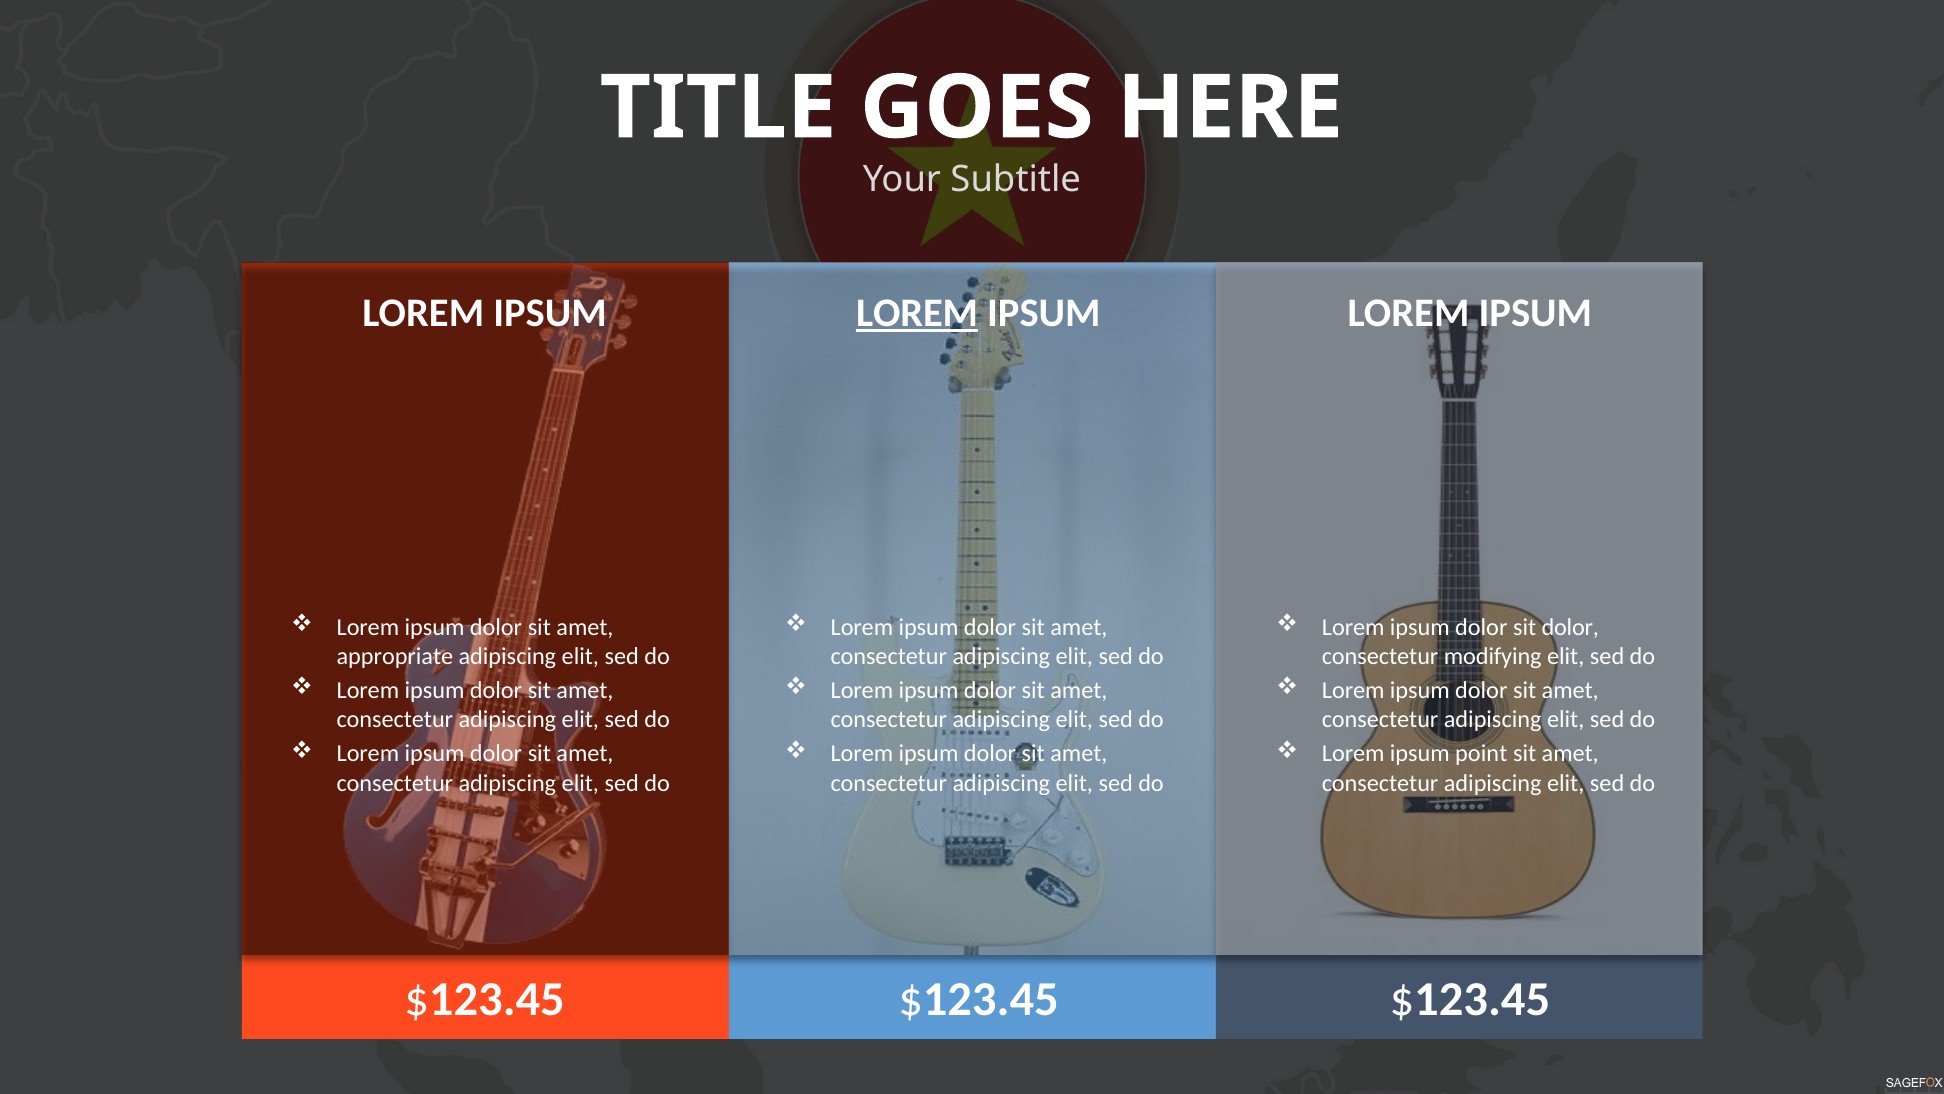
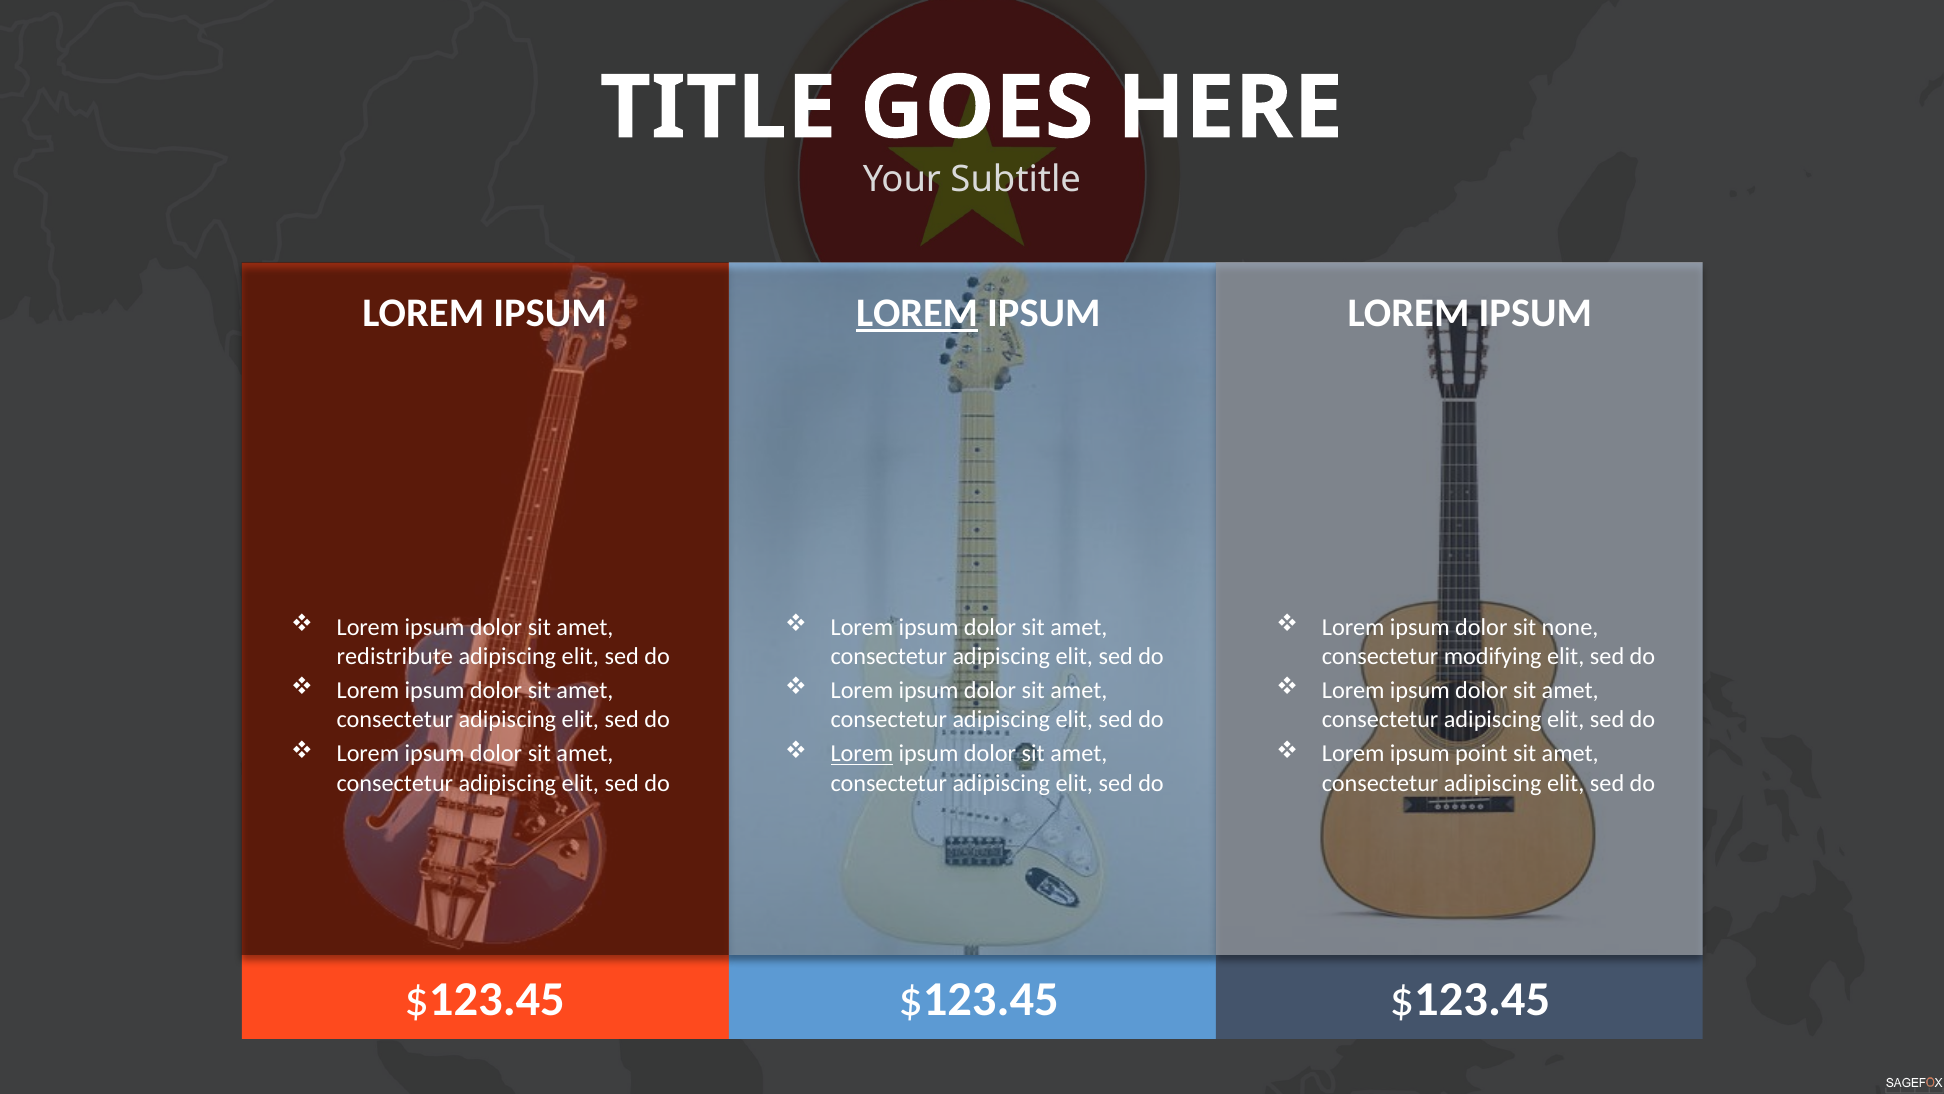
sit dolor: dolor -> none (1570, 627)
appropriate: appropriate -> redistribute (395, 656)
Lorem underline: none -> present (862, 754)
